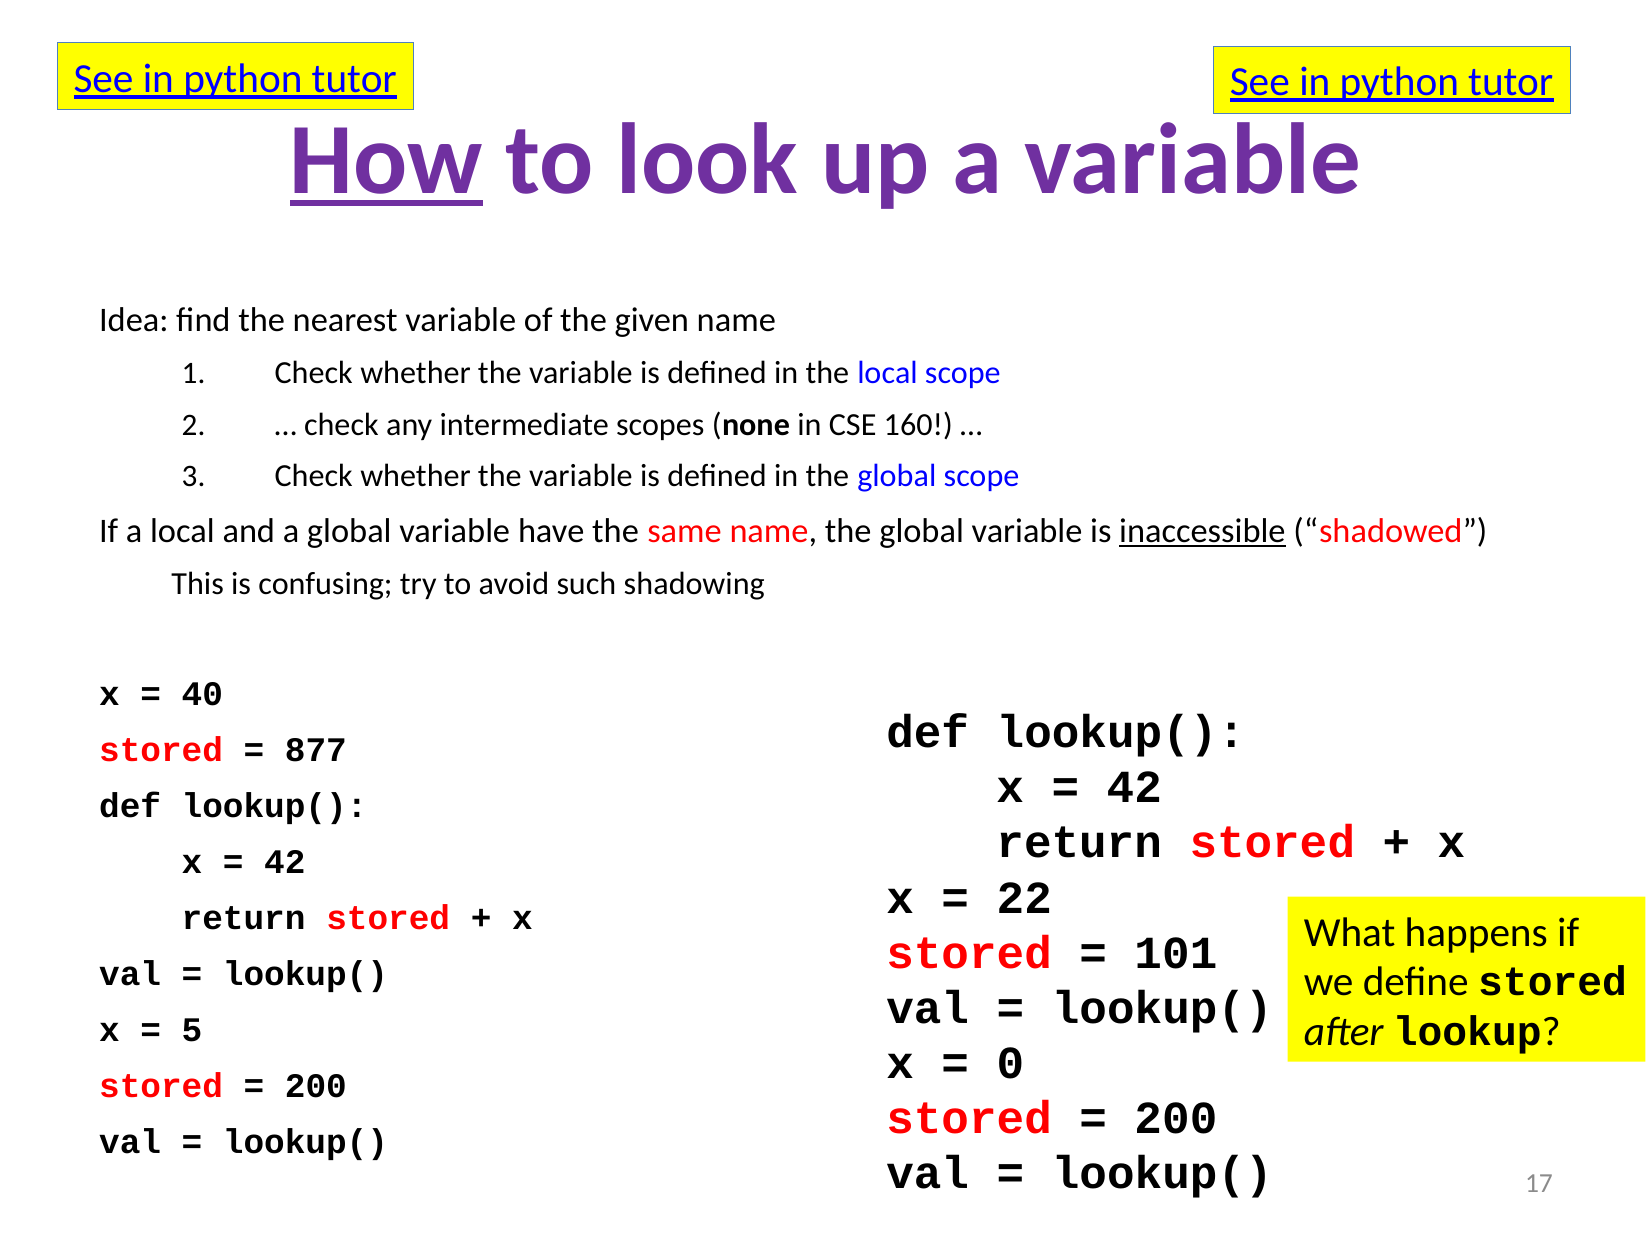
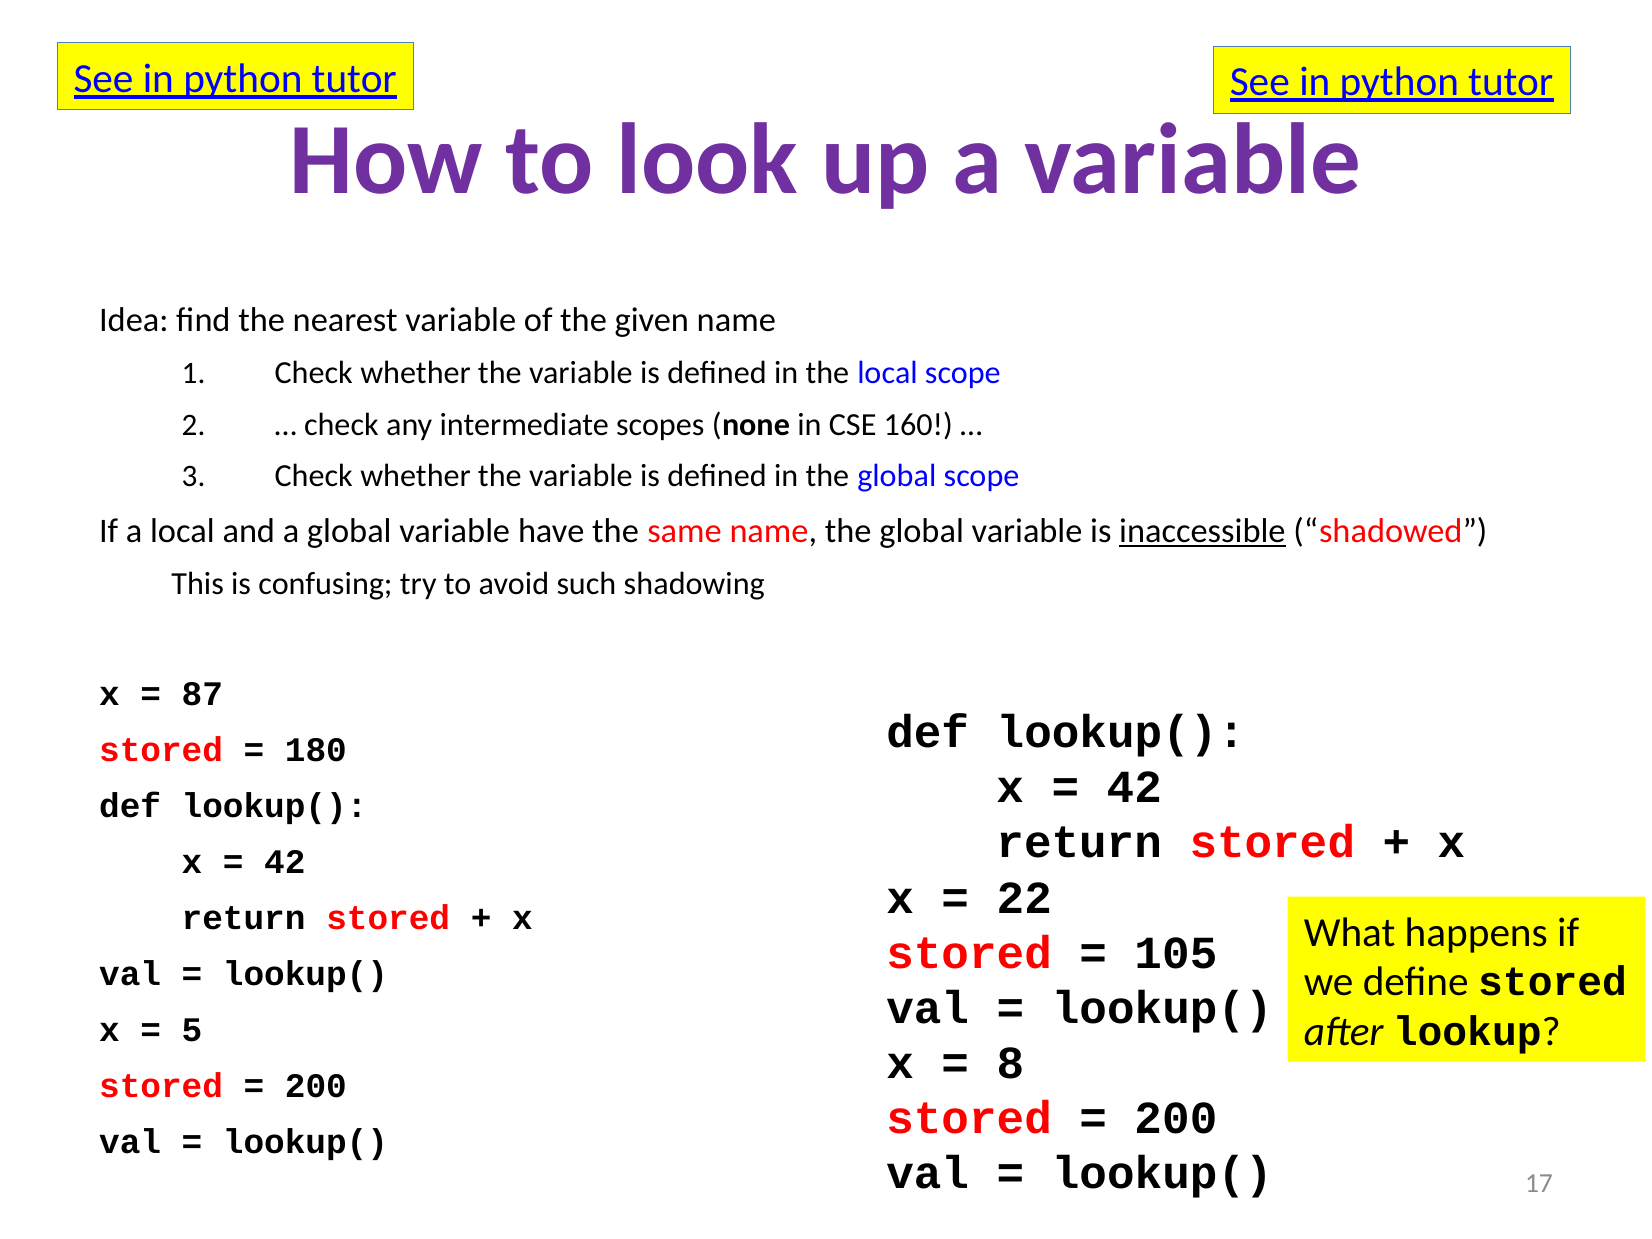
How underline: present -> none (386, 160)
40: 40 -> 87 (202, 694)
877: 877 -> 180 (316, 750)
101: 101 -> 105 (1176, 953)
0: 0 -> 8 (1010, 1063)
